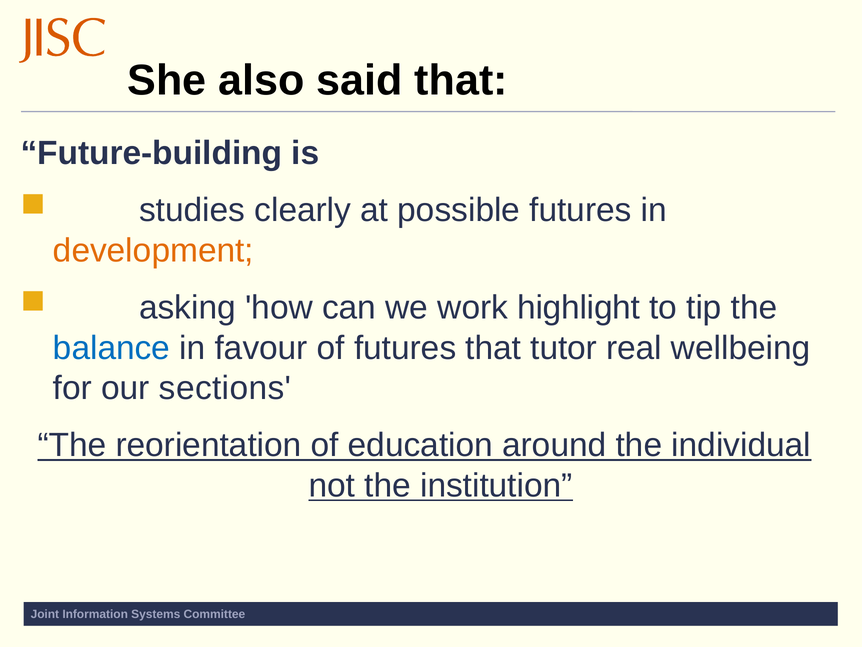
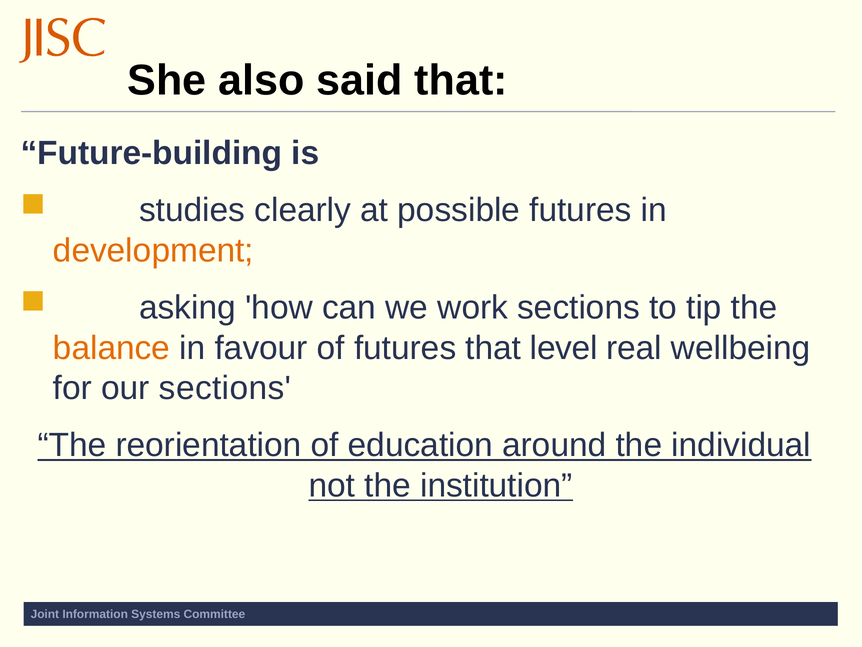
work highlight: highlight -> sections (579, 308)
balance colour: blue -> orange (112, 348)
tutor: tutor -> level (564, 348)
